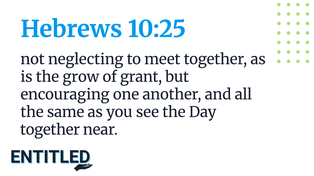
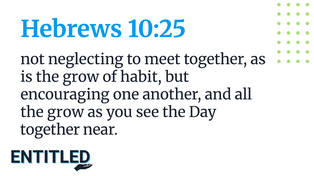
grant: grant -> habit (141, 77)
same: same -> grow (66, 113)
